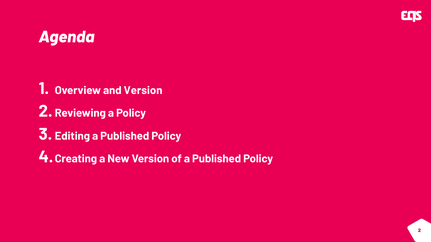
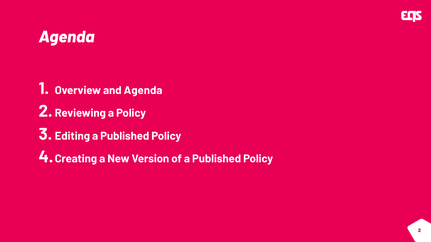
and Version: Version -> Agenda (143, 91)
